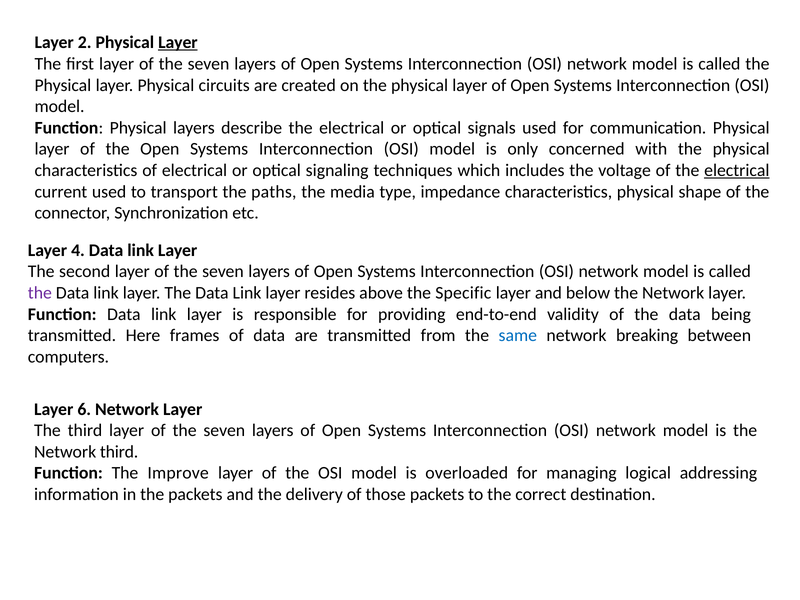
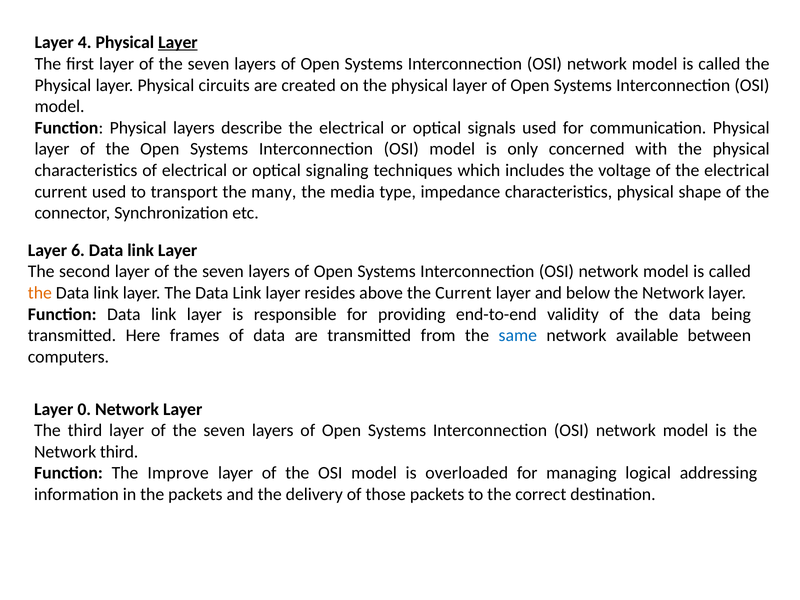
2: 2 -> 4 (85, 43)
electrical underline: present -> none (737, 170)
paths: paths -> many (274, 192)
4: 4 -> 6 (78, 250)
the colour: purple -> orange (40, 293)
the Specific: Specific -> Current (463, 293)
breaking: breaking -> available (647, 336)
6: 6 -> 0 (84, 409)
